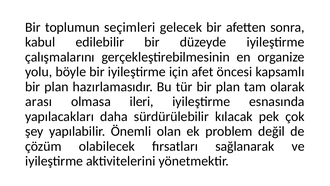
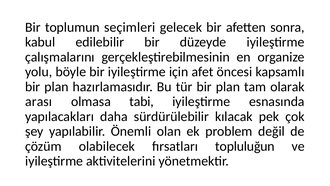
ileri: ileri -> tabi (142, 101)
sağlanarak: sağlanarak -> topluluğun (245, 146)
